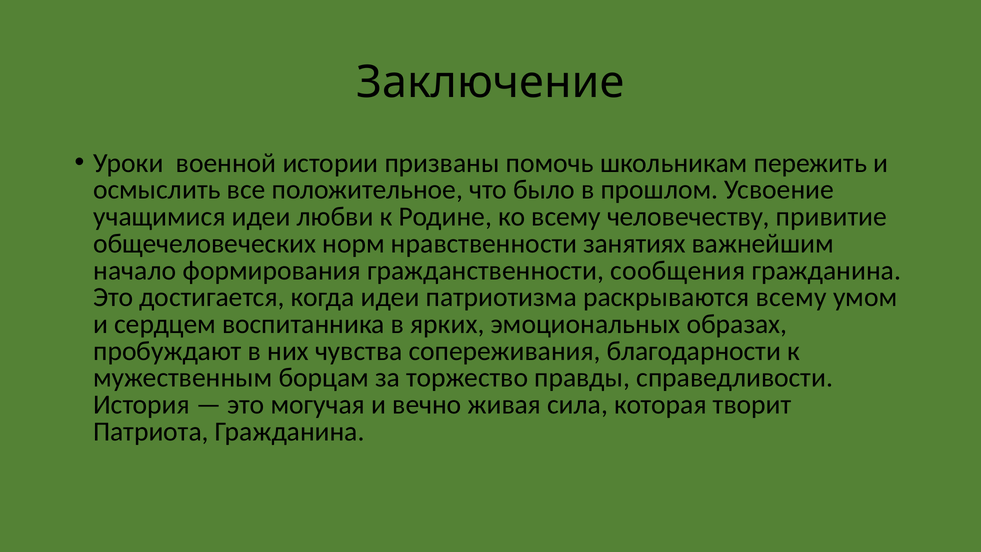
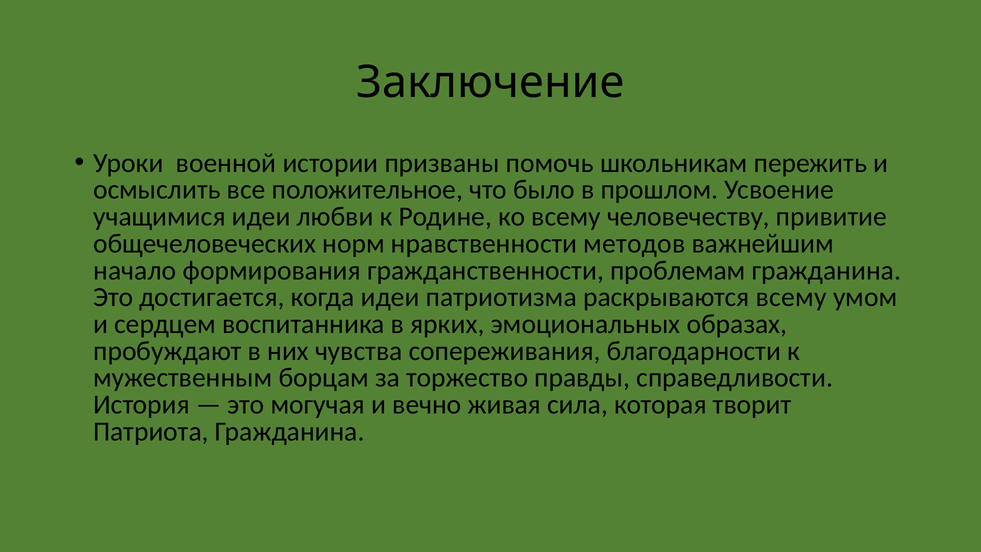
занятиях: занятиях -> методов (634, 243)
сообщения: сообщения -> проблемам (678, 270)
